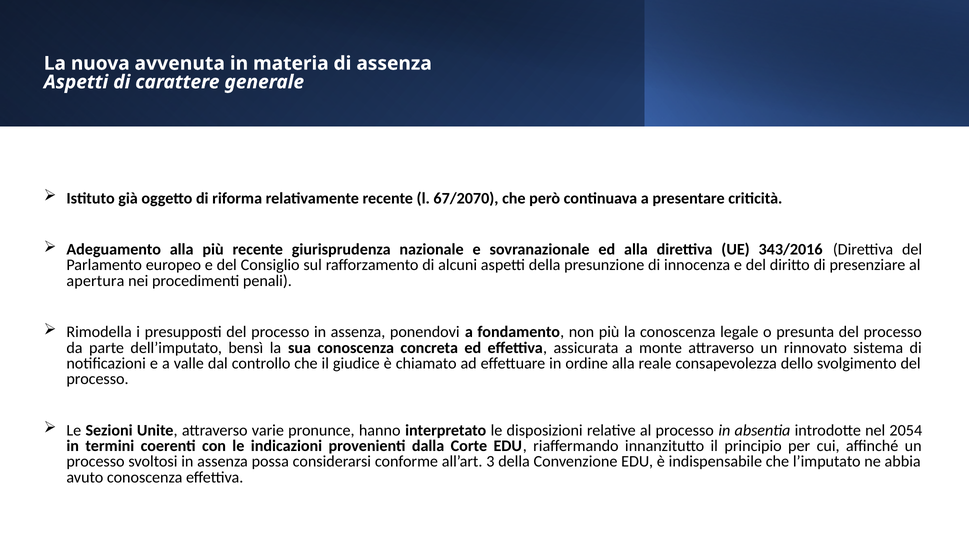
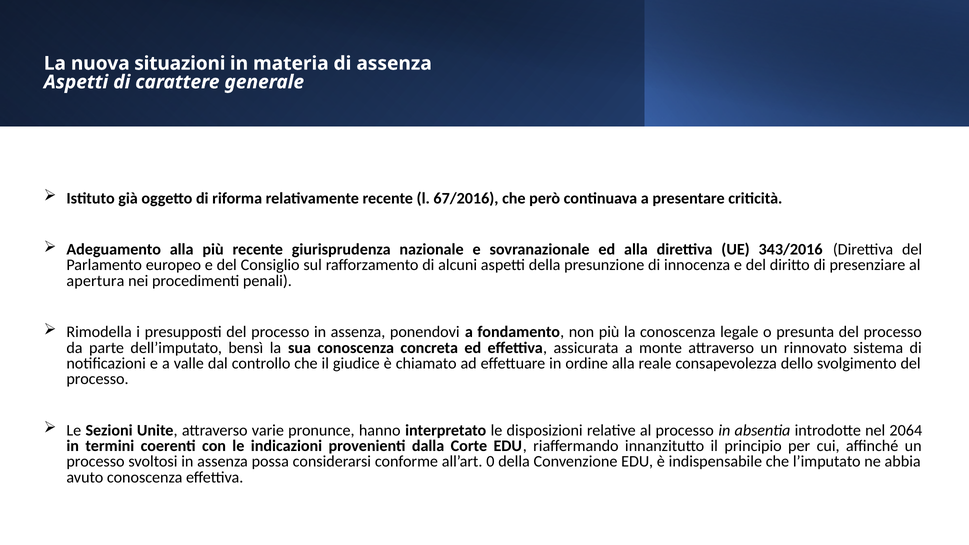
avvenuta: avvenuta -> situazioni (180, 63)
67/2070: 67/2070 -> 67/2016 (466, 198)
2054: 2054 -> 2064 (906, 430)
3: 3 -> 0 (490, 462)
